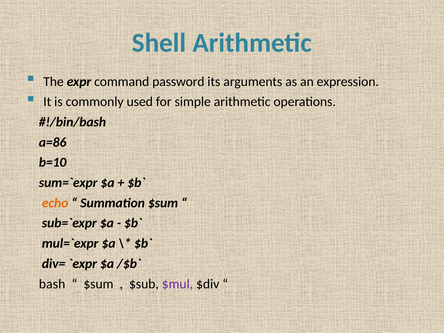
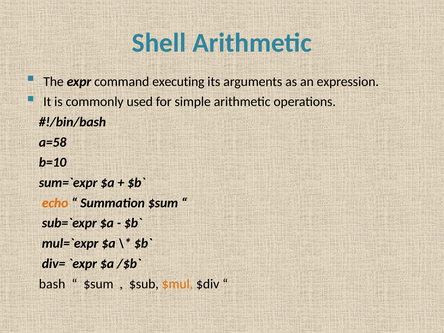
password: password -> executing (178, 82)
a=86: a=86 -> a=58 (53, 142)
$mul colour: purple -> orange (177, 284)
